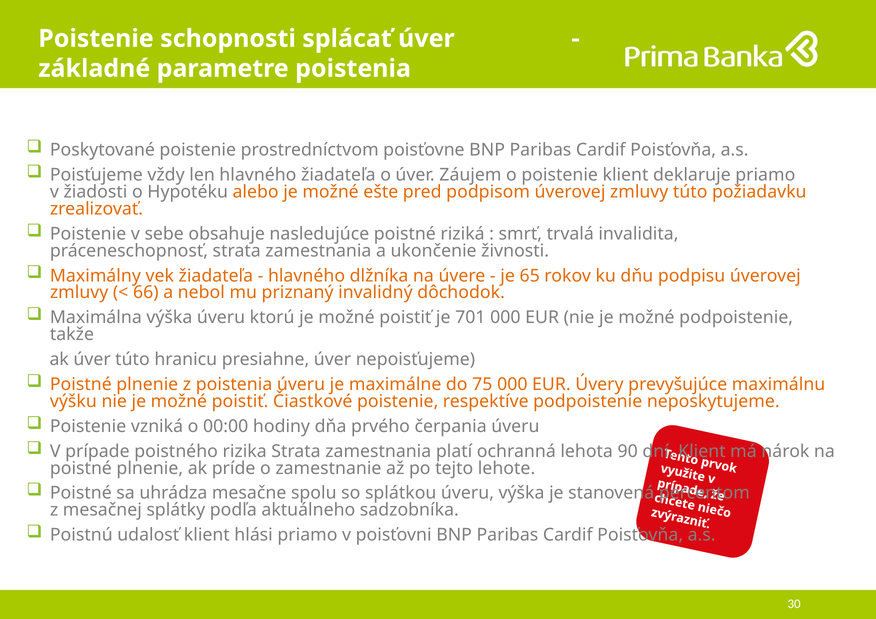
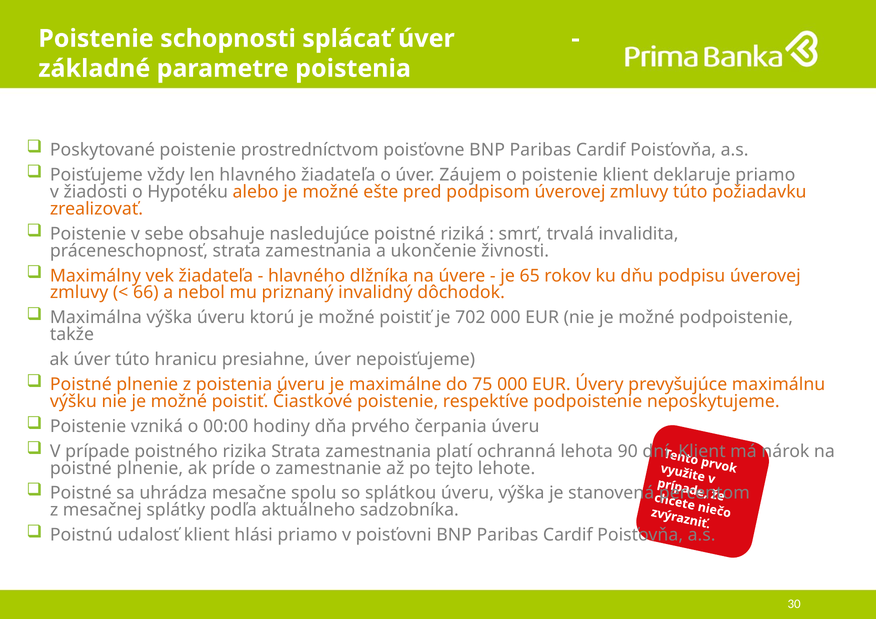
701: 701 -> 702 (470, 318)
